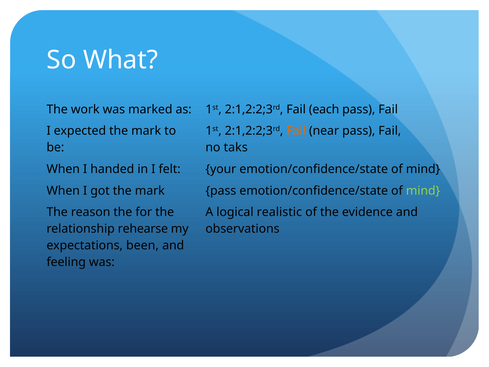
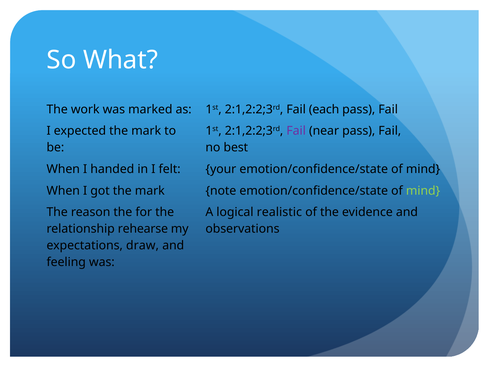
Fail colour: orange -> purple (296, 131)
taks: taks -> best (236, 147)
mark pass: pass -> note (221, 191)
been: been -> draw (142, 245)
